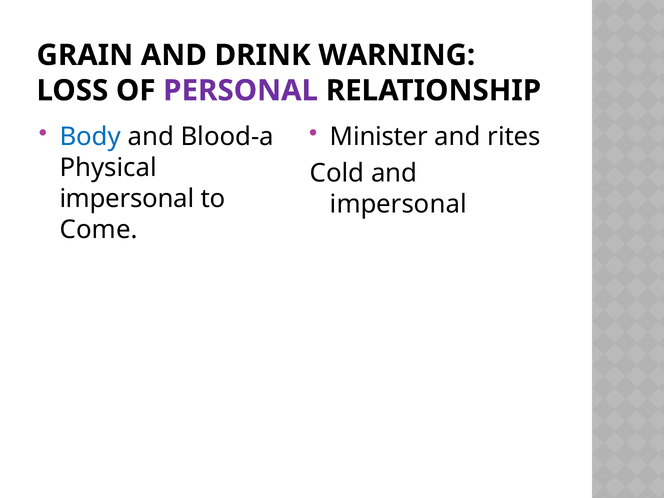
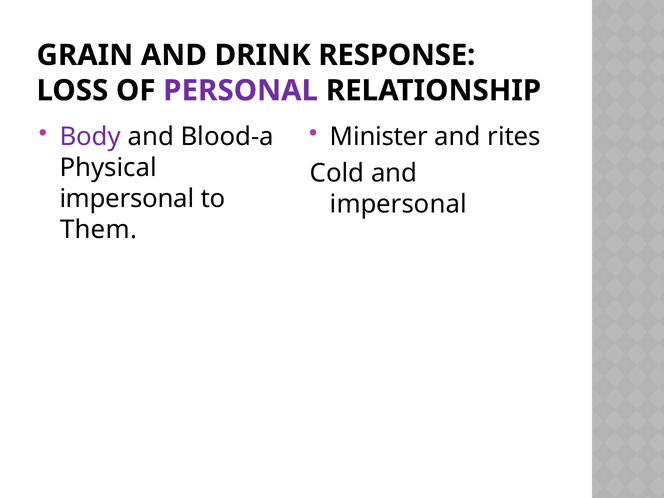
WARNING: WARNING -> RESPONSE (397, 55)
Body colour: blue -> purple (90, 137)
Come: Come -> Them (99, 230)
